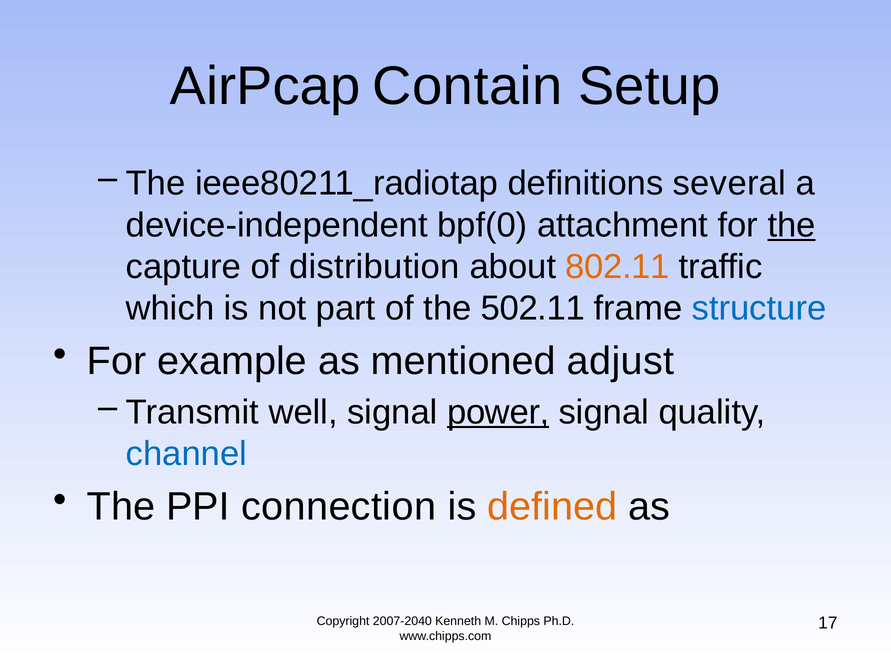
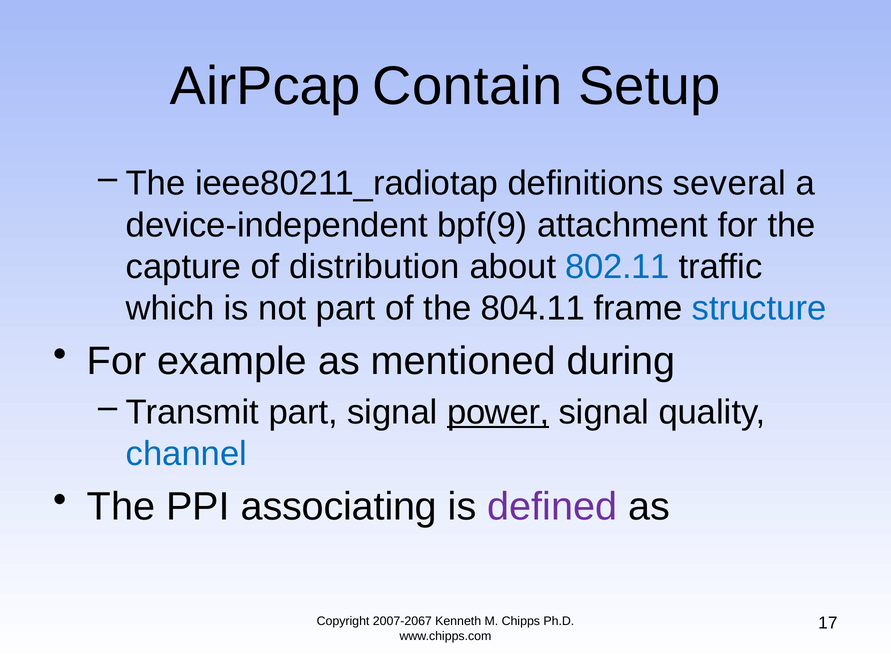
bpf(0: bpf(0 -> bpf(9 (482, 225)
the underline: present -> none (792, 225)
802.11 colour: orange -> blue (618, 267)
502.11: 502.11 -> 804.11 (533, 308)
adjust: adjust -> during (621, 361)
Transmit well: well -> part (303, 412)
connection: connection -> associating (339, 507)
defined colour: orange -> purple (552, 507)
2007-2040: 2007-2040 -> 2007-2067 (402, 621)
